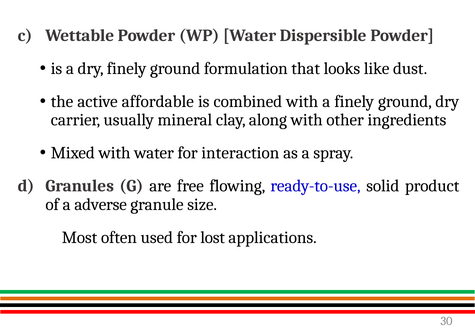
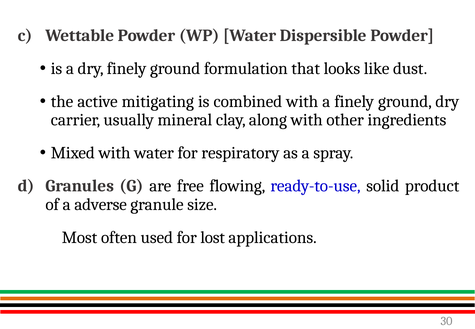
affordable: affordable -> mitigating (158, 101)
interaction: interaction -> respiratory (240, 153)
